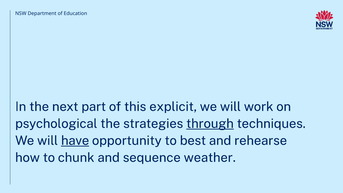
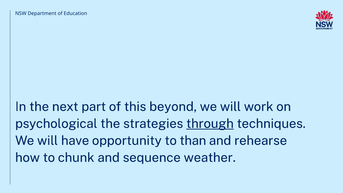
explicit: explicit -> beyond (173, 107)
have underline: present -> none (75, 141)
best: best -> than (193, 141)
